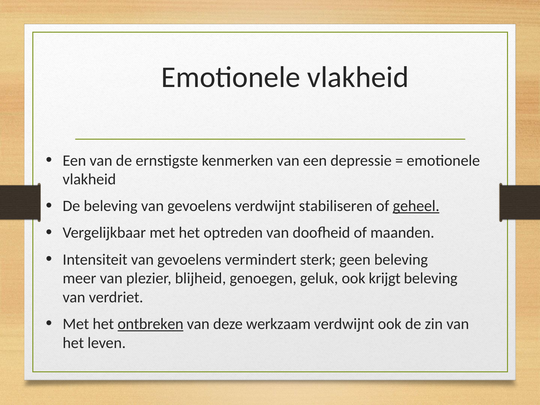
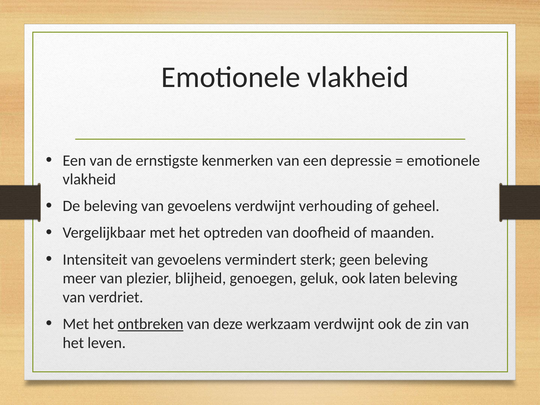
stabiliseren: stabiliseren -> verhouding (336, 206)
geheel underline: present -> none (416, 206)
krijgt: krijgt -> laten (385, 278)
